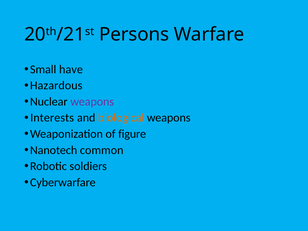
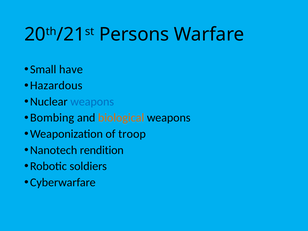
weapons colour: purple -> blue (92, 102)
Interests: Interests -> Bombing (52, 118)
figure: figure -> troop (132, 134)
common: common -> rendition (102, 150)
